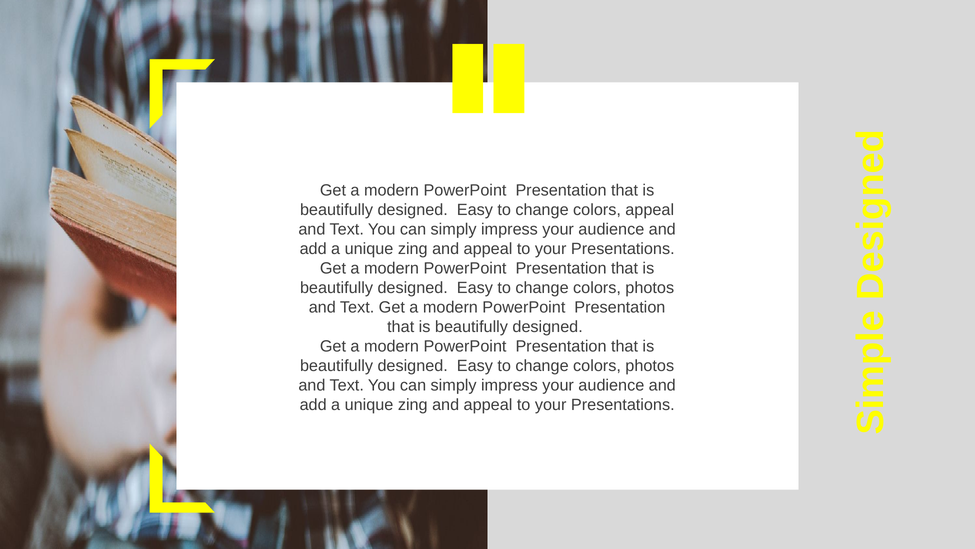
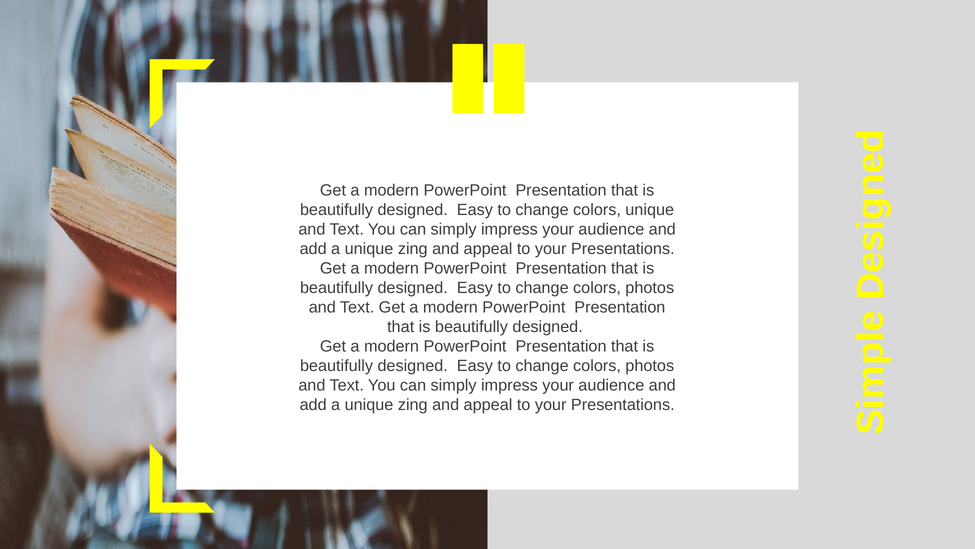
colors appeal: appeal -> unique (650, 210)
